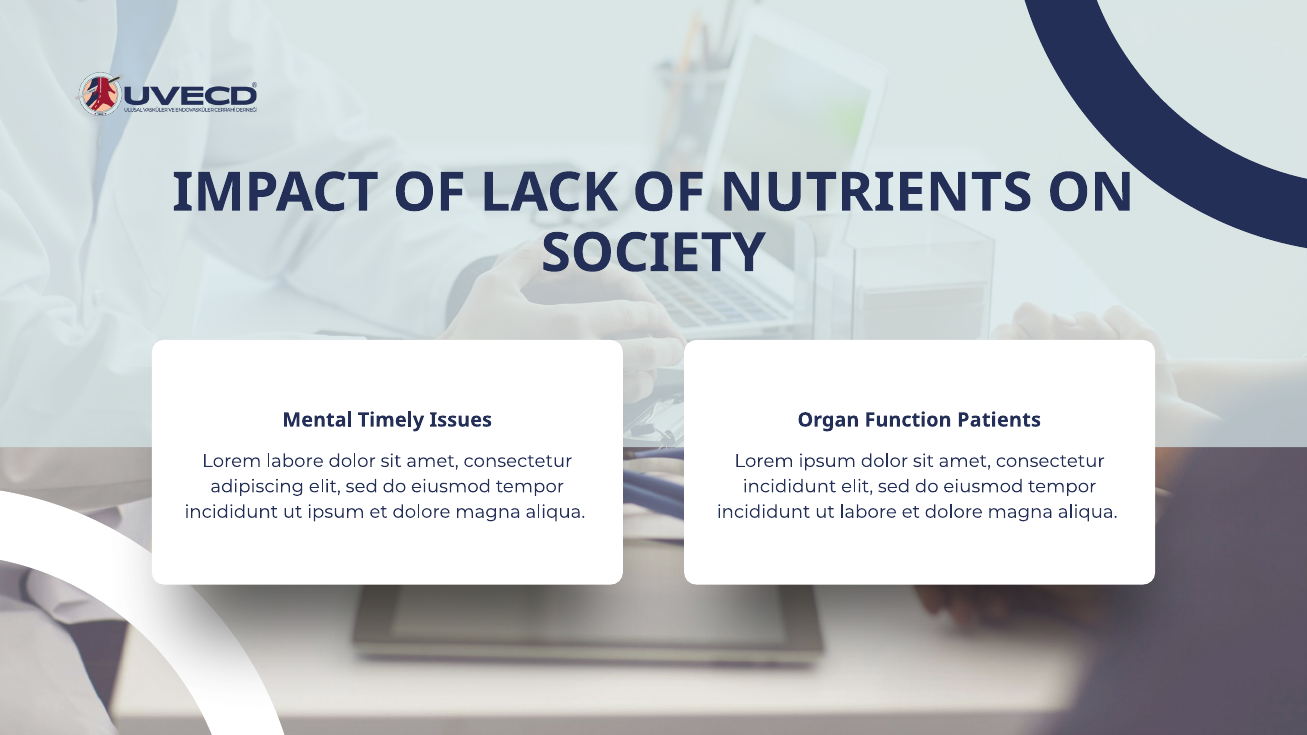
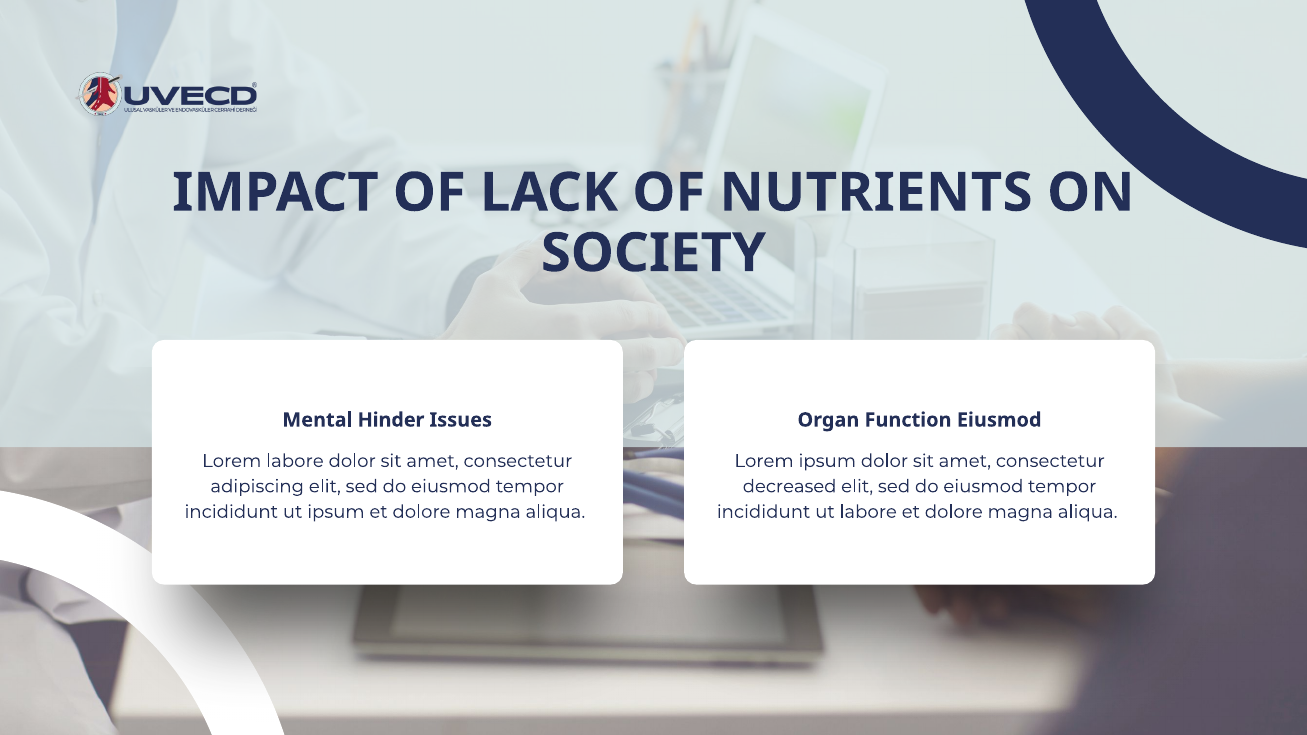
Timely: Timely -> Hinder (391, 420)
Function Patients: Patients -> Eiusmod (999, 420)
incididunt: incididunt -> decreased (790, 486)
